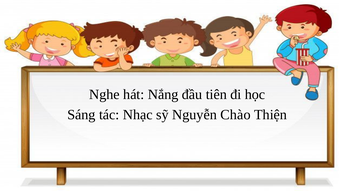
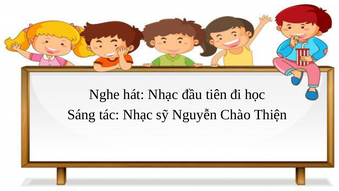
hát Nắng: Nắng -> Nhạc (163, 94)
